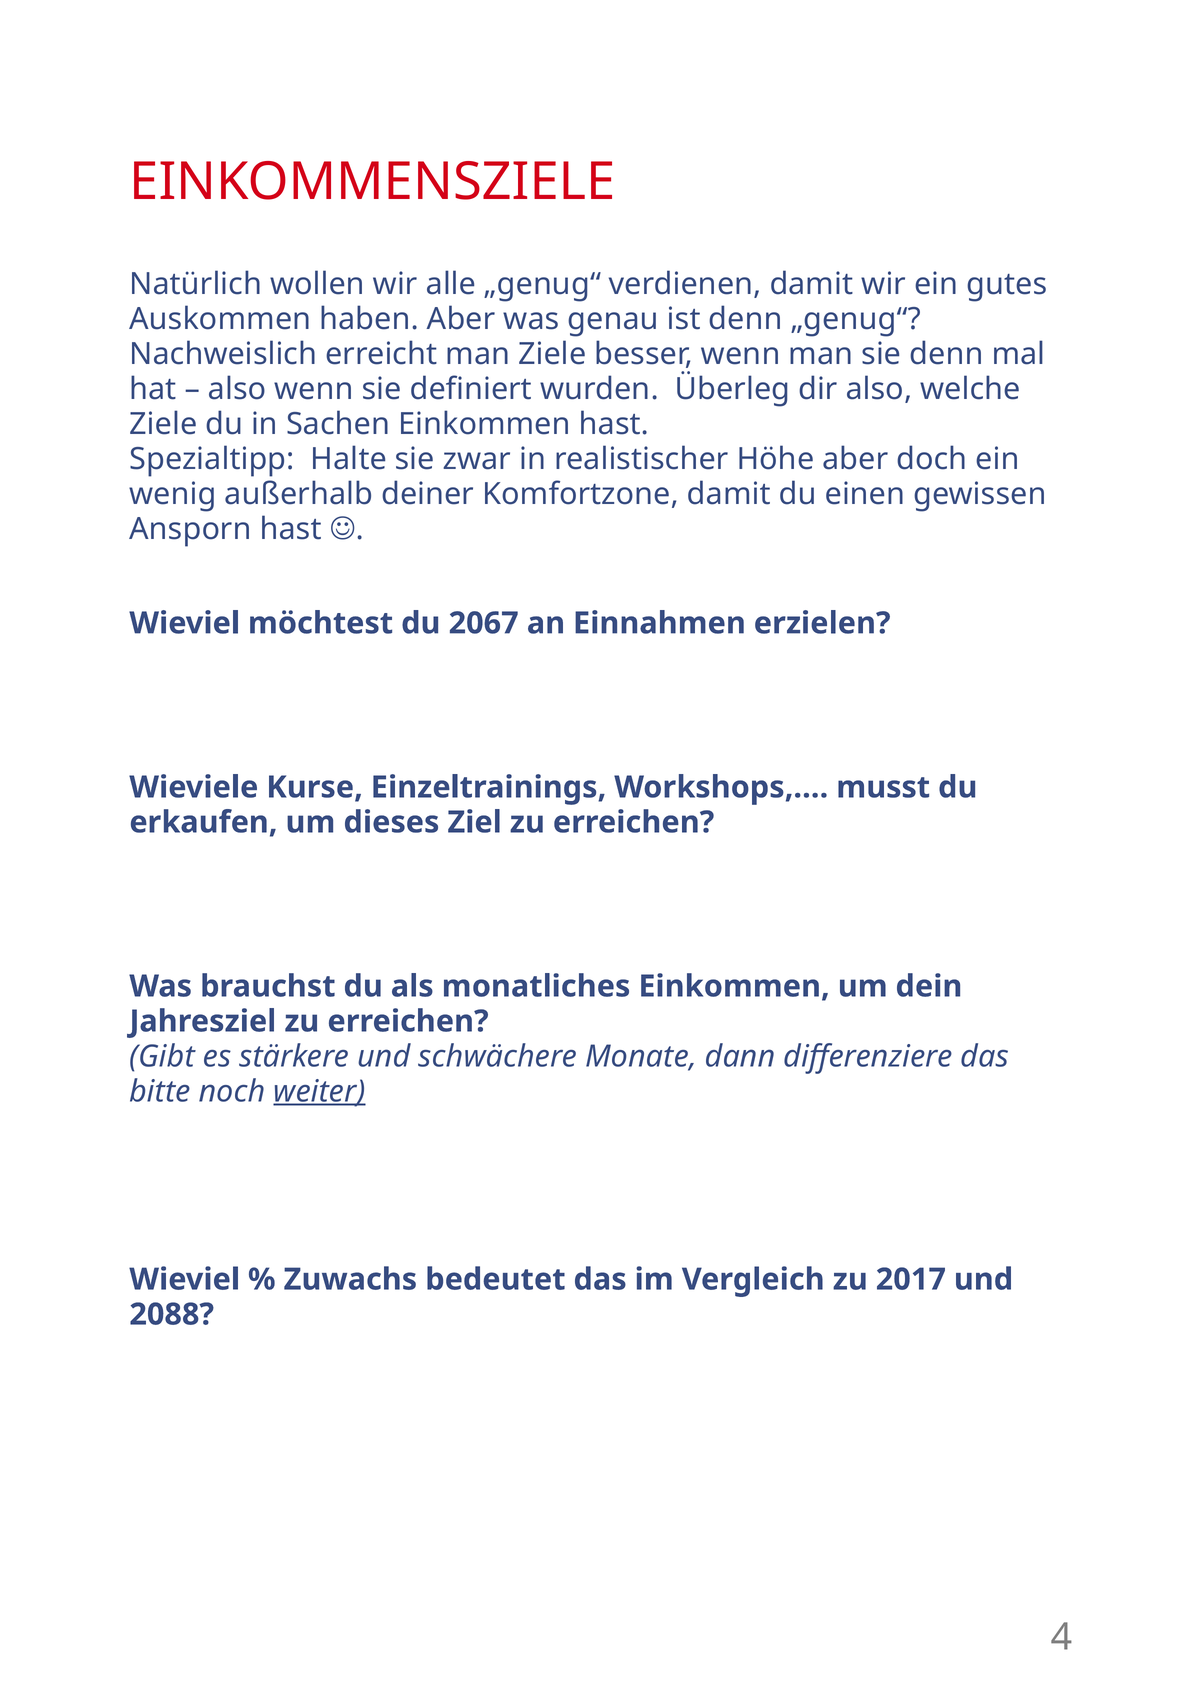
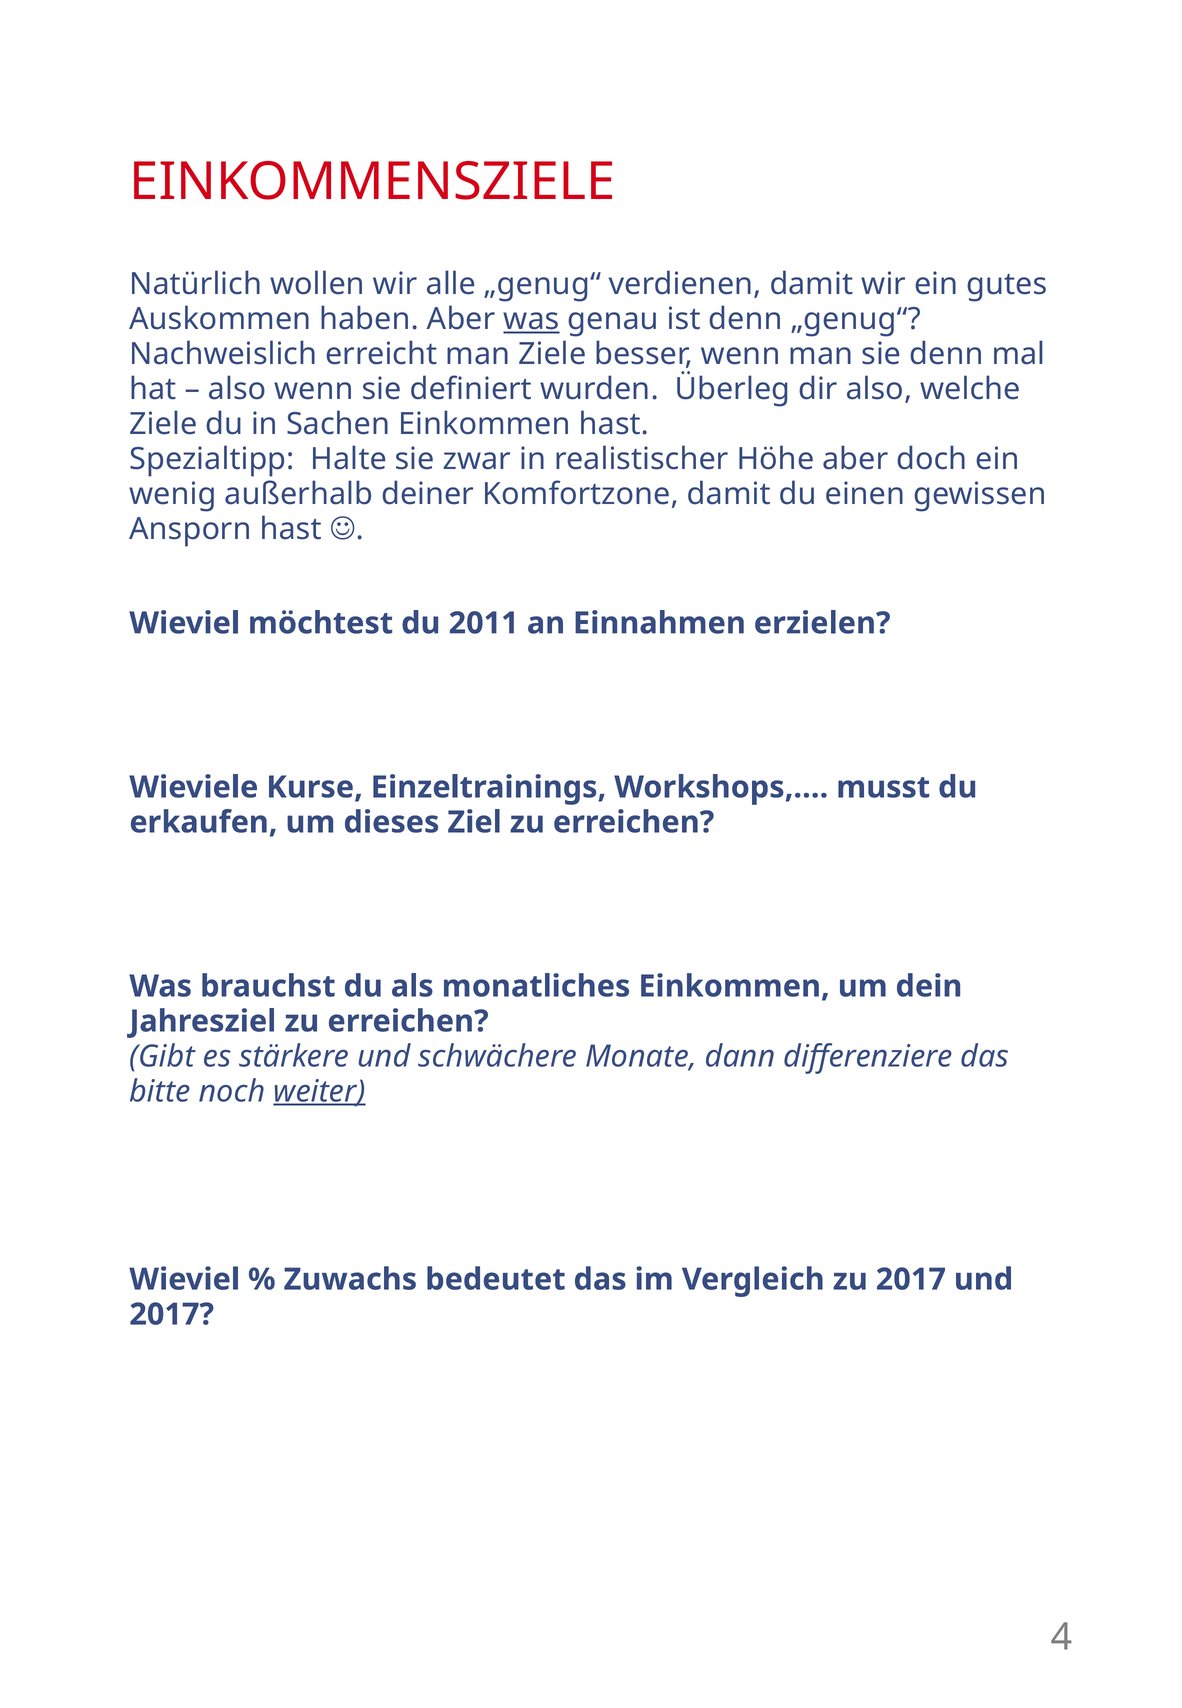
was underline: none -> present (531, 319)
2067: 2067 -> 2011 (484, 623)
2088: 2088 -> 2017 (172, 1314)
